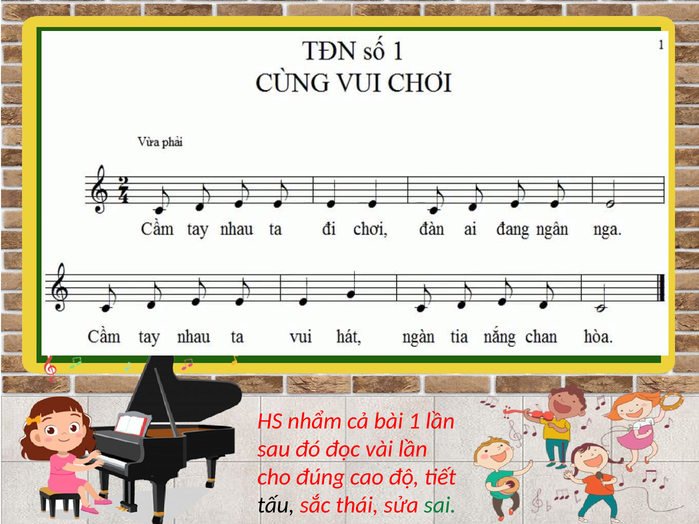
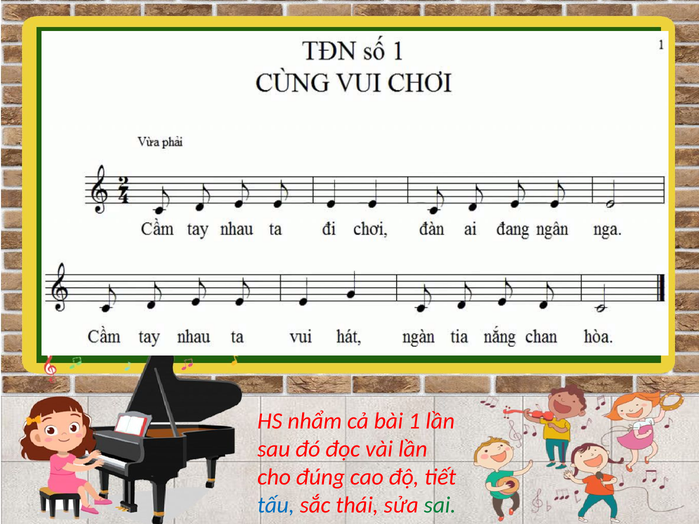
tấu colour: black -> blue (276, 505)
